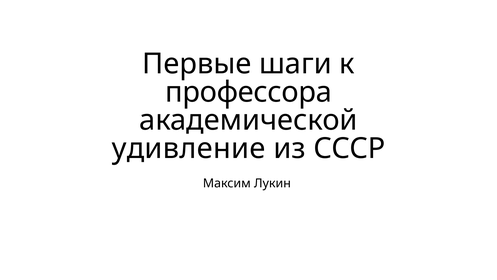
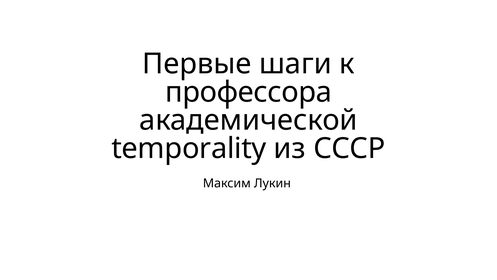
удивление: удивление -> temporality (189, 148)
